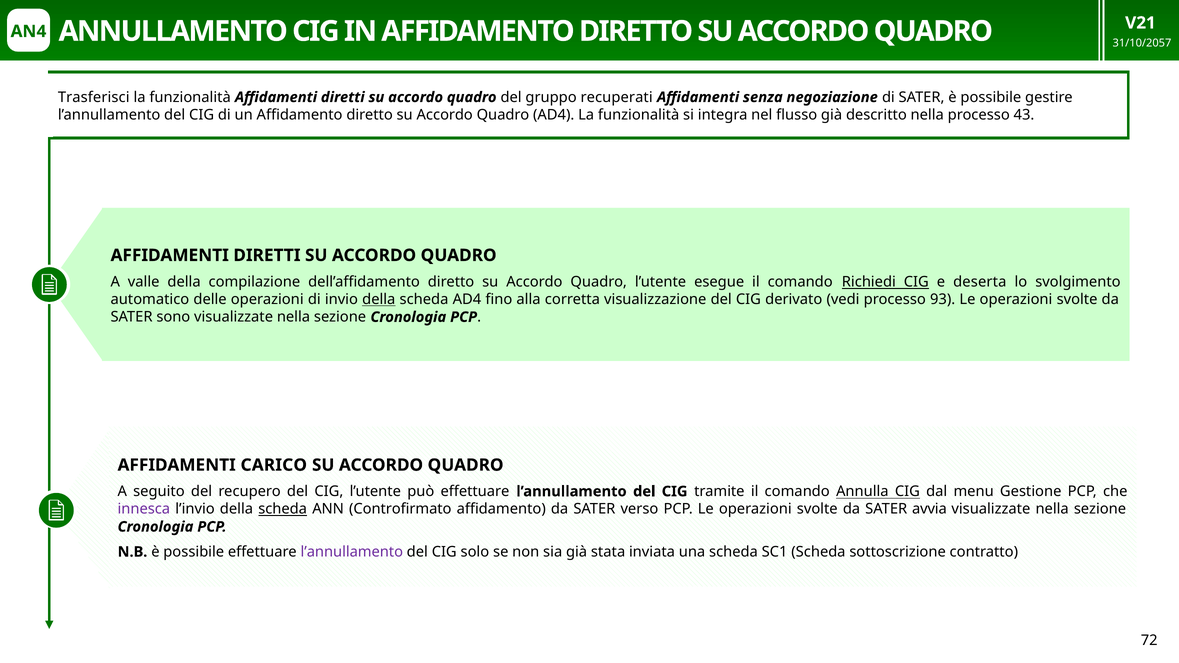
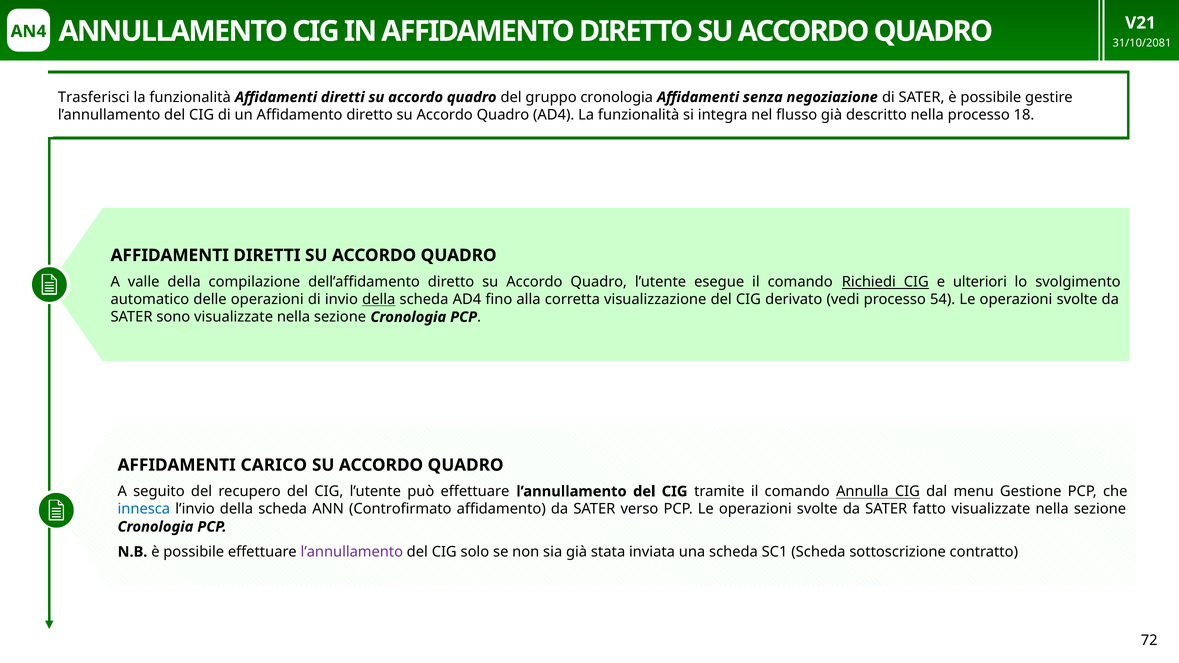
31/10/2057: 31/10/2057 -> 31/10/2081 (1142, 43)
gruppo recuperati: recuperati -> cronologia (617, 97)
43: 43 -> 18 (1024, 115)
deserta: deserta -> ulteriori (980, 282)
93: 93 -> 54 (943, 299)
innesca colour: purple -> blue (144, 509)
scheda underline: present -> none (283, 509)
avvia: avvia -> fatto (929, 509)
